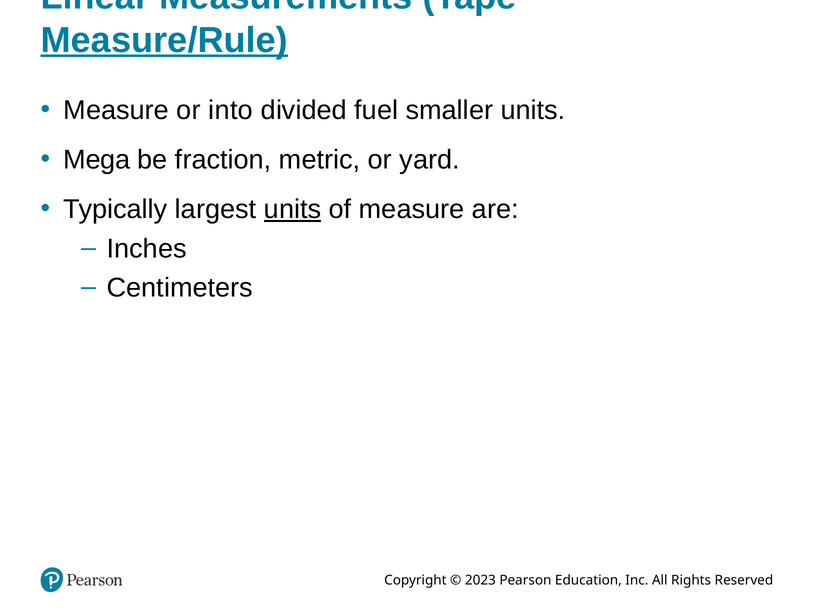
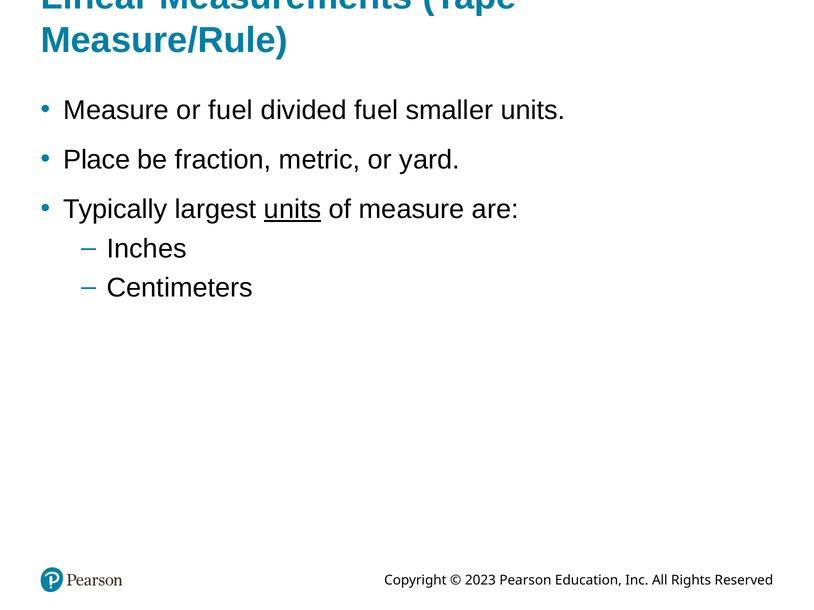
Measure/Rule underline: present -> none (164, 40)
or into: into -> fuel (231, 110)
Mega: Mega -> Place (97, 160)
